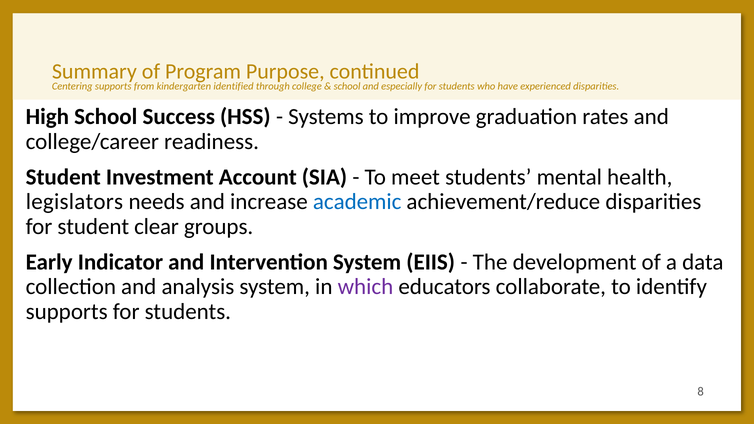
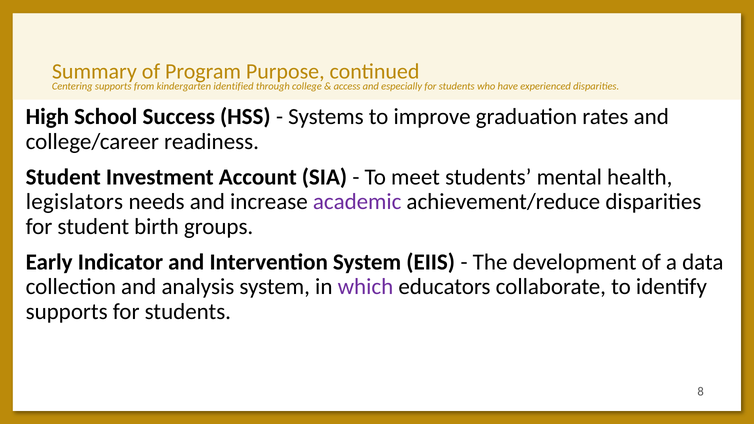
school: school -> access (347, 86)
academic colour: blue -> purple (357, 202)
clear: clear -> birth (157, 227)
